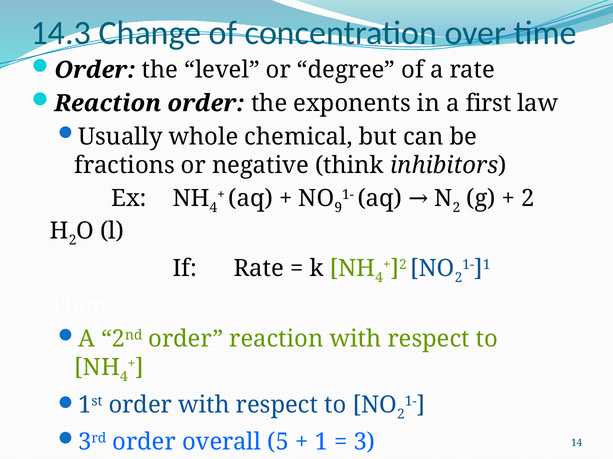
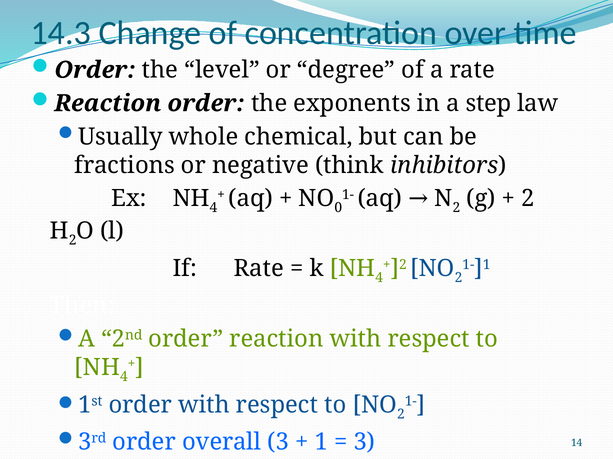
first: first -> step (488, 103)
9: 9 -> 0 (338, 208)
overall 5: 5 -> 3 (278, 443)
